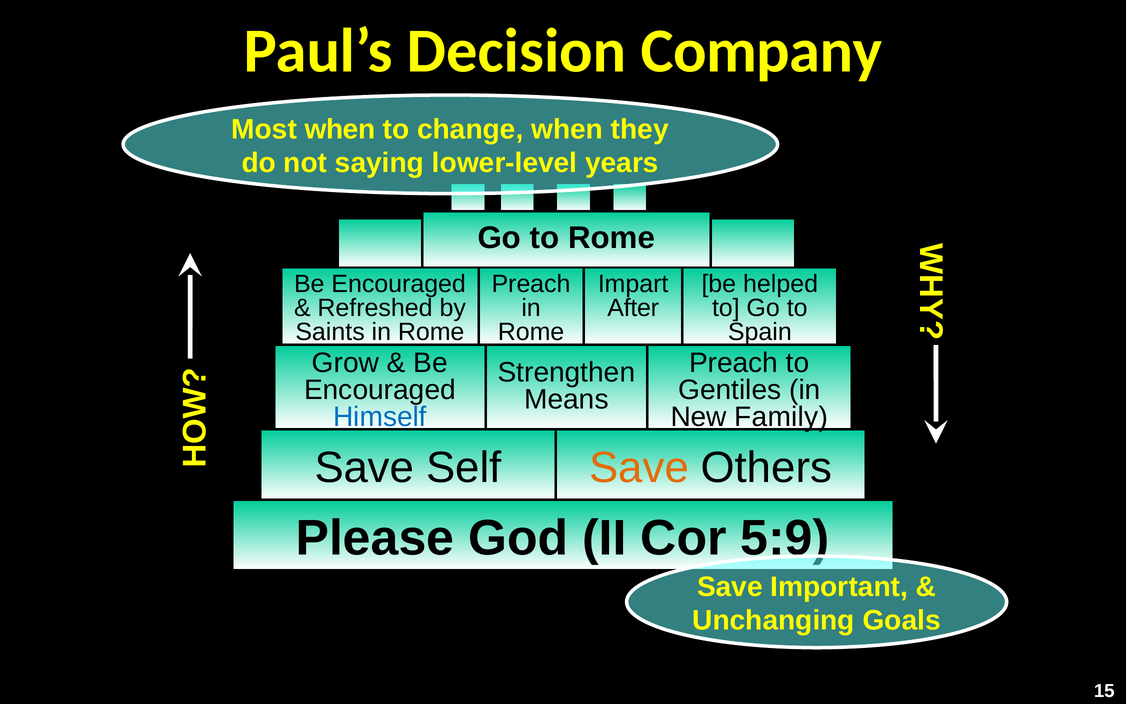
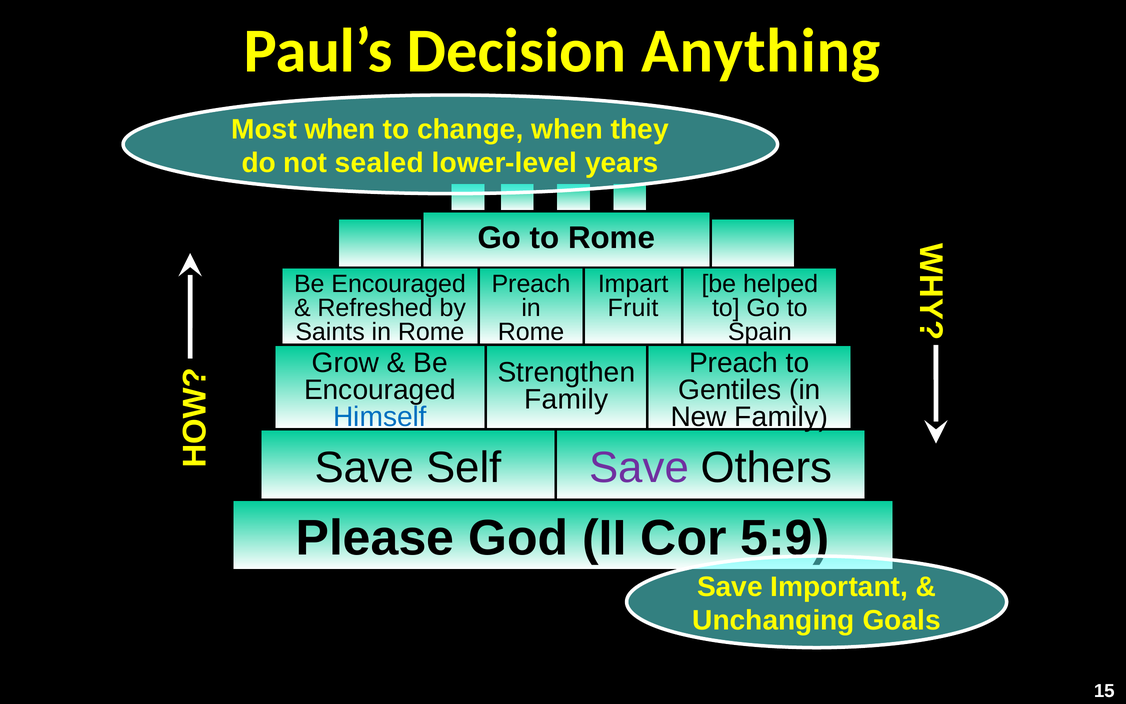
Company: Company -> Anything (761, 51)
saying: saying -> sealed (379, 163)
After: After -> Fruit (633, 308)
Means: Means -> Family (566, 399)
Save colour: orange -> purple (639, 468)
